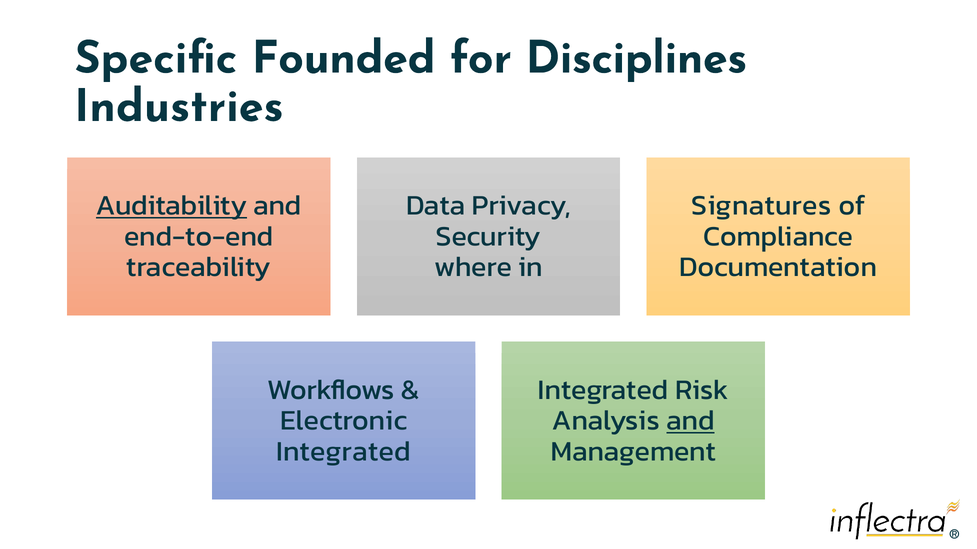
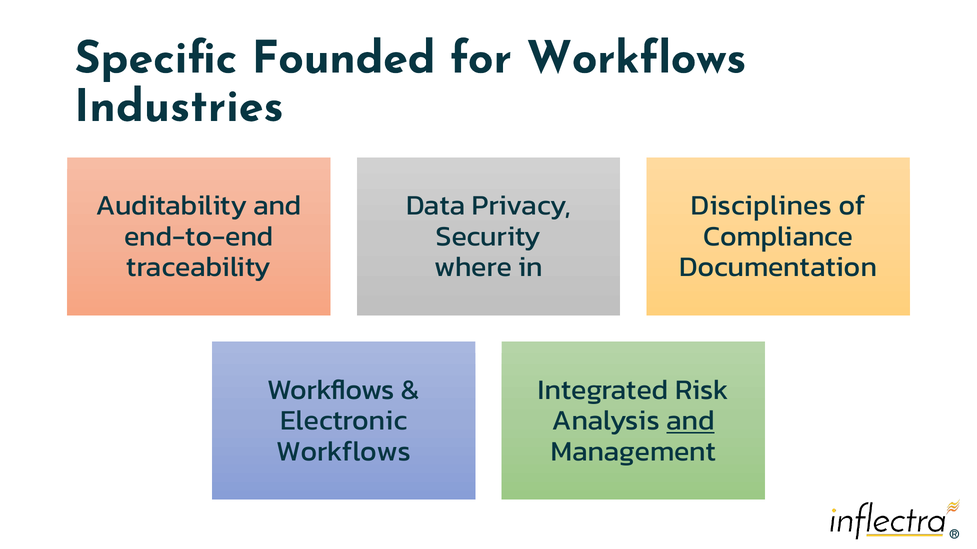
for Disciplines: Disciplines -> Workflows (636, 58)
Auditability underline: present -> none (171, 206)
Signatures: Signatures -> Disciplines (761, 206)
Integrated: Integrated -> Workflows (344, 452)
